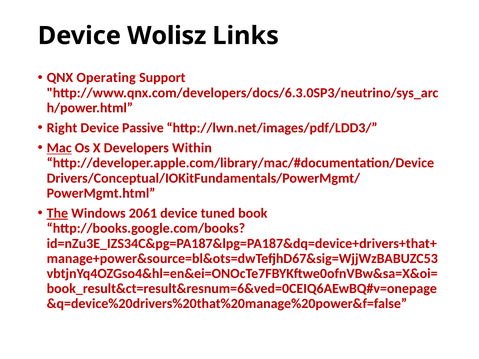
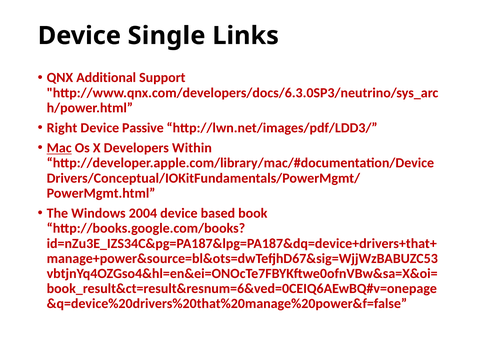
Wolisz: Wolisz -> Single (167, 36)
Operating: Operating -> Additional (106, 78)
The underline: present -> none (57, 213)
2061: 2061 -> 2004 (143, 213)
tuned: tuned -> based (218, 213)
